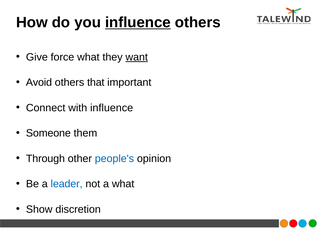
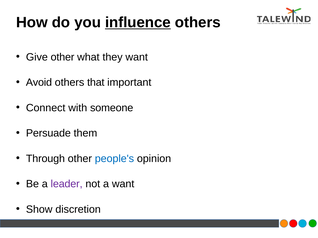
Give force: force -> other (63, 57)
want underline: present -> none (137, 57)
with influence: influence -> someone (112, 108)
Someone: Someone -> Persuade (48, 133)
leader colour: blue -> purple (67, 184)
a what: what -> want (123, 184)
